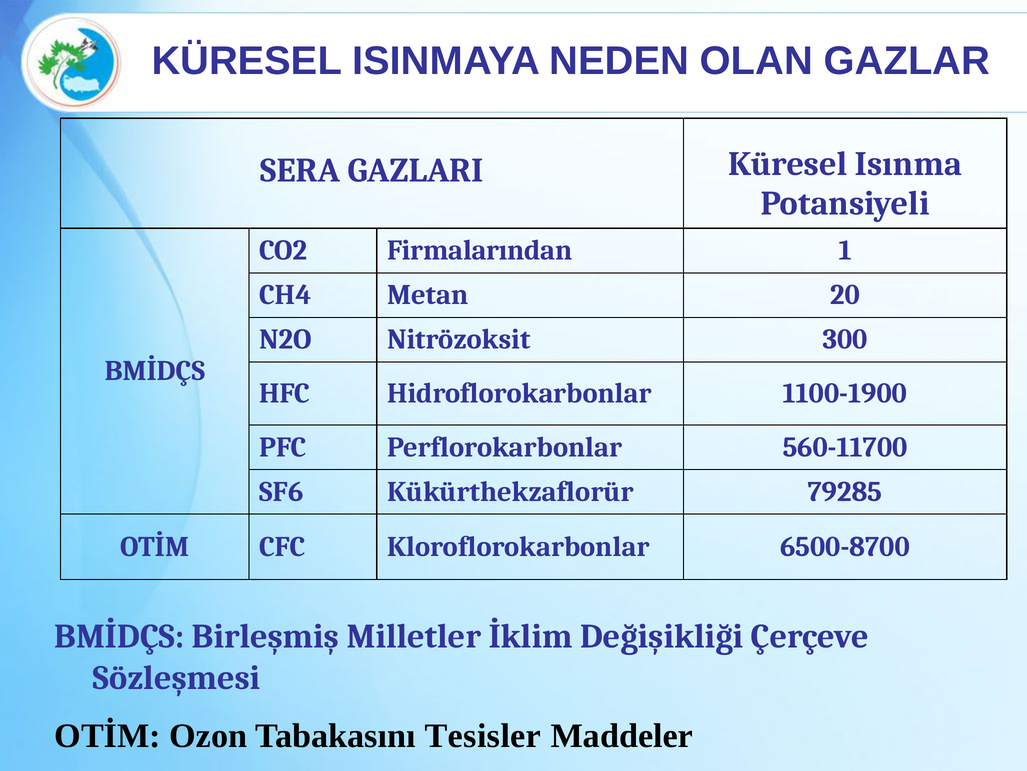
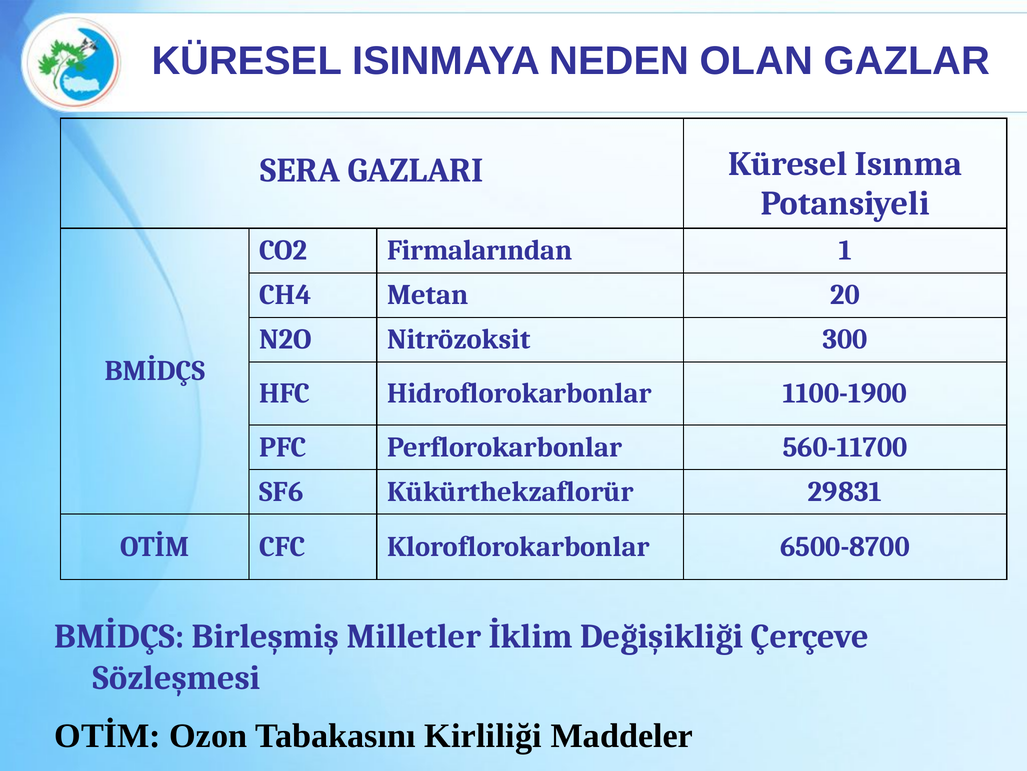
79285: 79285 -> 29831 (845, 491)
Tesisler: Tesisler -> Kirliliği (483, 735)
